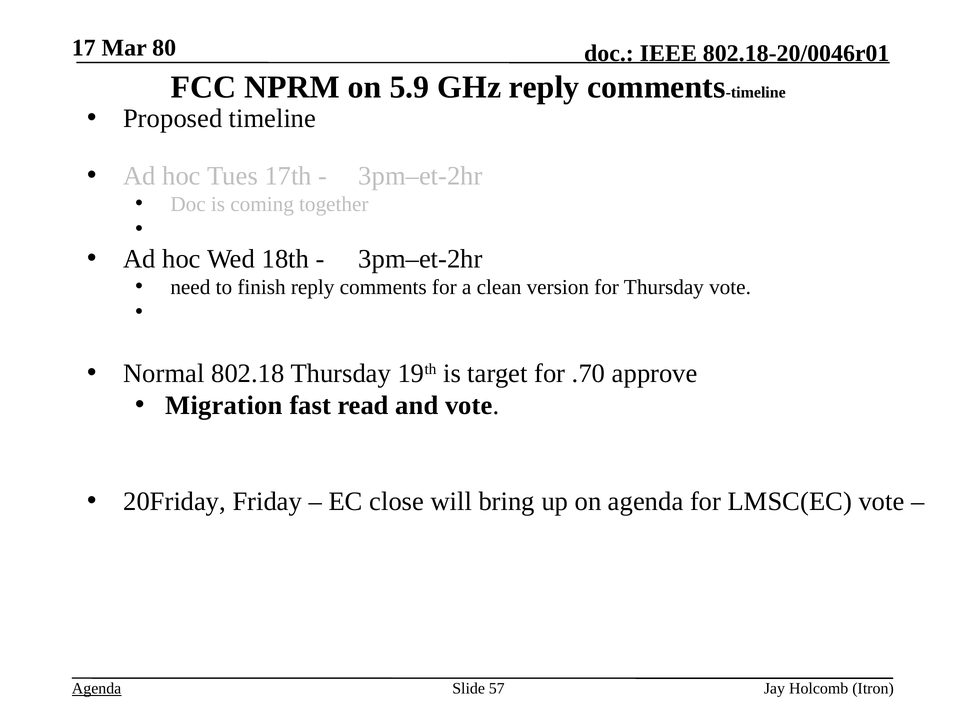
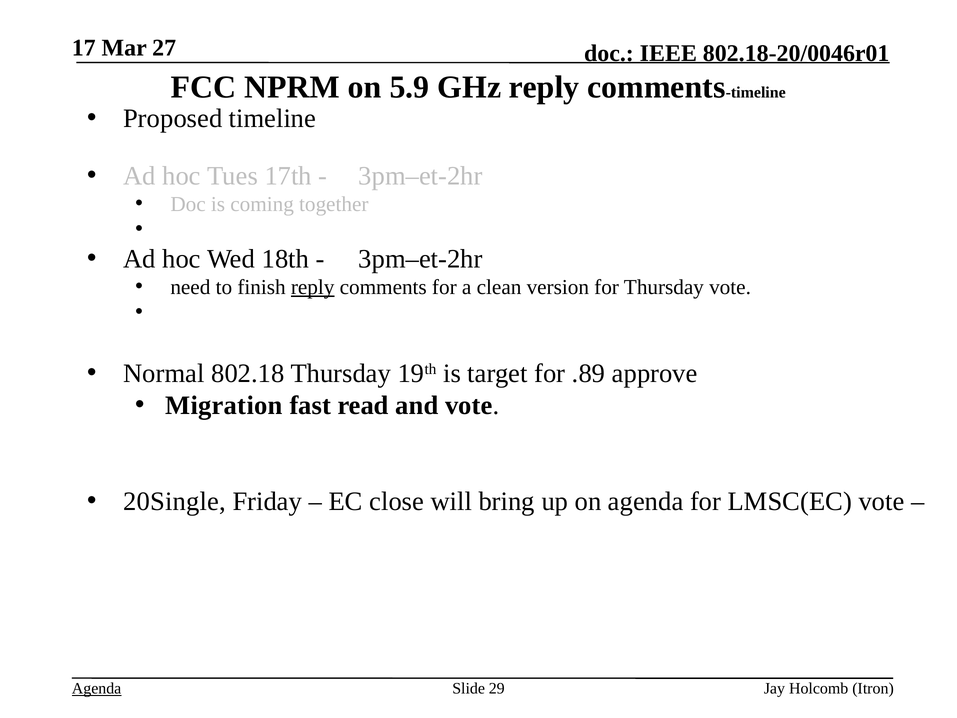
80: 80 -> 27 (164, 48)
reply underline: none -> present (313, 287)
.70: .70 -> .89 (589, 374)
20Friday: 20Friday -> 20Single (175, 501)
57: 57 -> 29 (497, 688)
